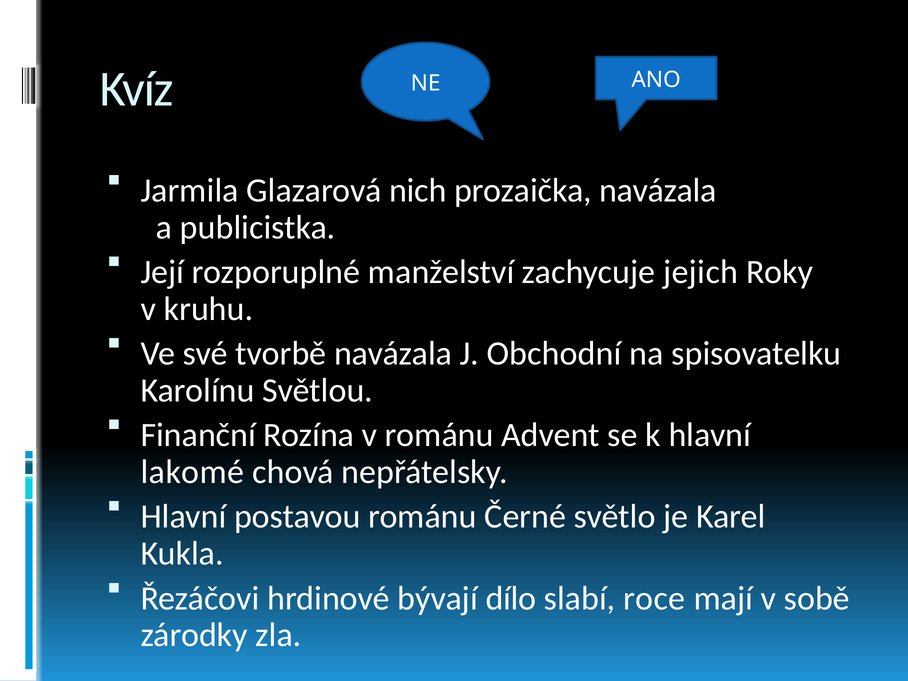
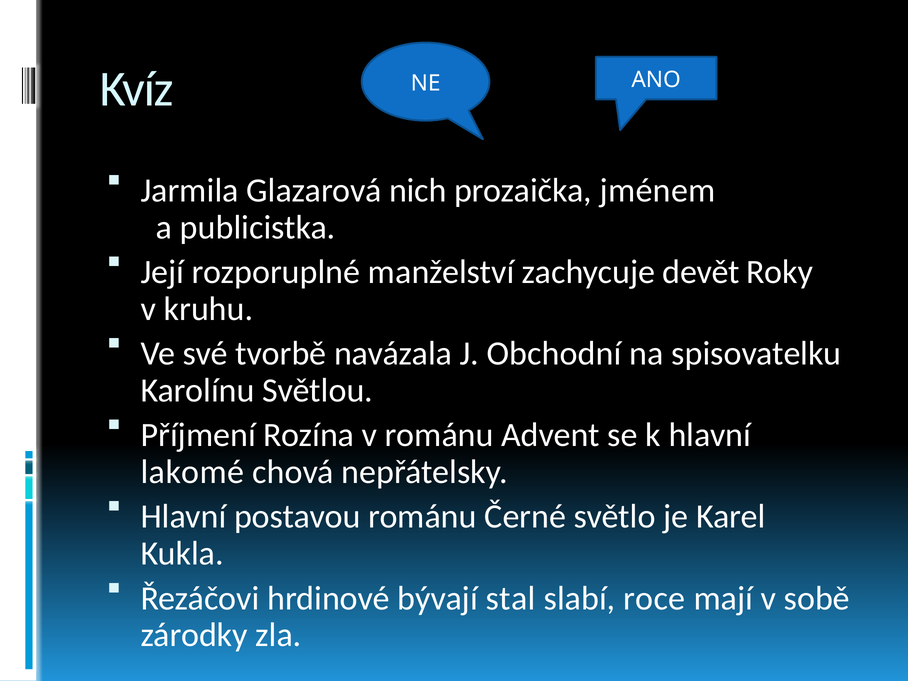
prozaička navázala: navázala -> jménem (658, 190)
jejich: jejich -> devět (701, 272)
Finanční: Finanční -> Příjmení (198, 435)
dílo: dílo -> stal (511, 598)
